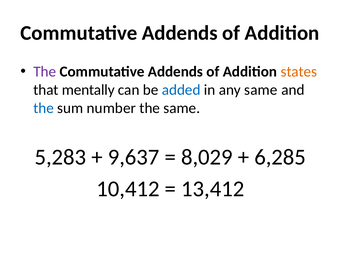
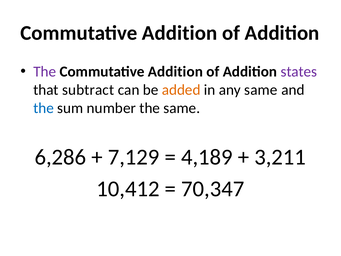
Addends: Addends -> Addition (180, 33)
Addends: Addends -> Addition (175, 72)
states colour: orange -> purple (299, 72)
mentally: mentally -> subtract (88, 90)
added colour: blue -> orange (181, 90)
5,283: 5,283 -> 6,286 (60, 157)
9,637: 9,637 -> 7,129 (134, 157)
8,029: 8,029 -> 4,189 (207, 157)
6,285: 6,285 -> 3,211 (280, 157)
13,412: 13,412 -> 70,347 (213, 189)
